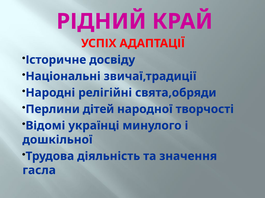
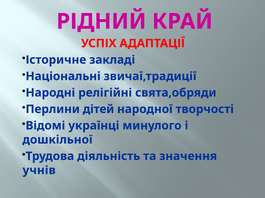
досвіду: досвіду -> закладі (112, 60)
гасла: гасла -> учнів (39, 171)
